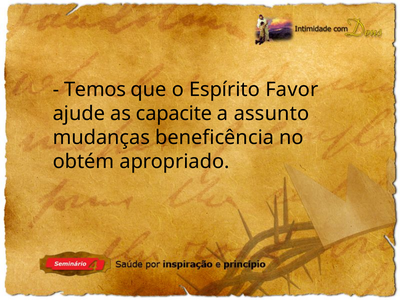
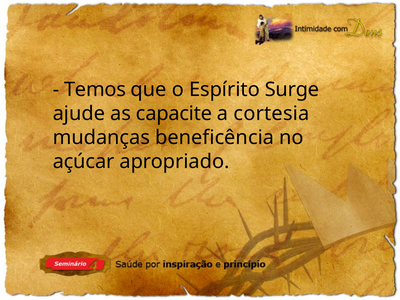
Favor: Favor -> Surge (292, 90)
assunto: assunto -> cortesia (272, 114)
obtém: obtém -> açúcar (84, 162)
